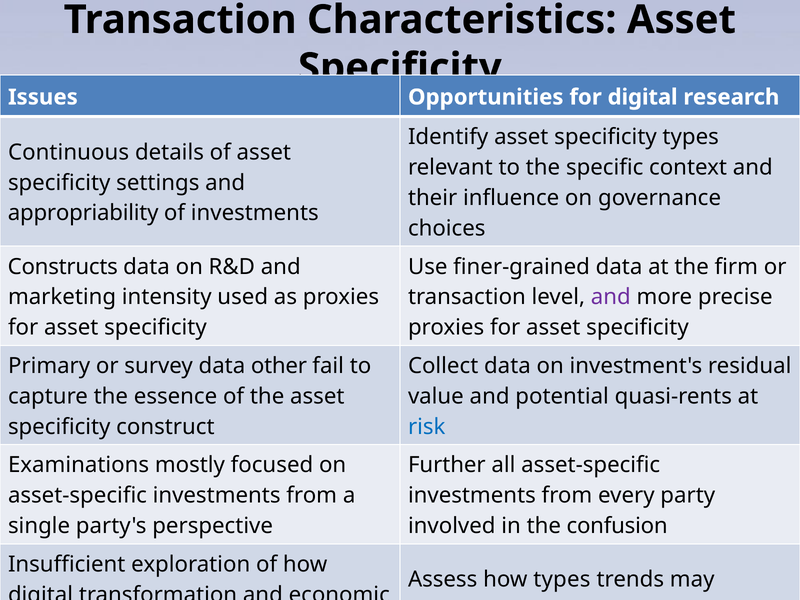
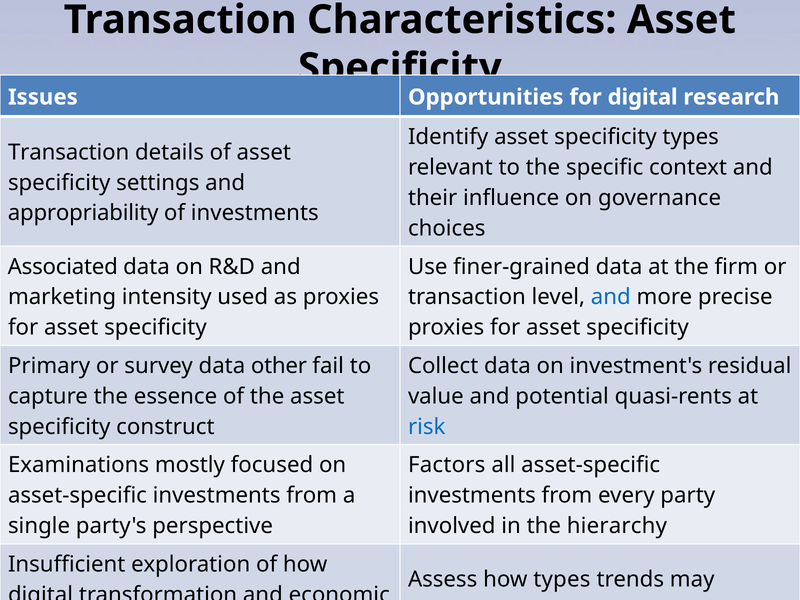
Continuous: Continuous -> Transaction (69, 152)
Constructs: Constructs -> Associated (63, 267)
and colour: purple -> blue (611, 297)
Further: Further -> Factors (447, 465)
confusion: confusion -> hierarchy (617, 526)
